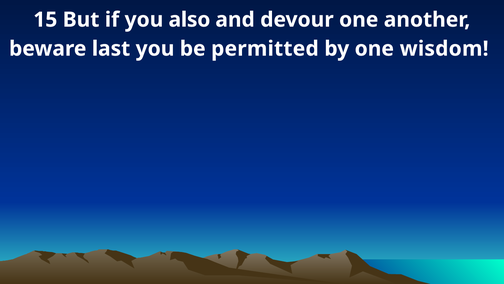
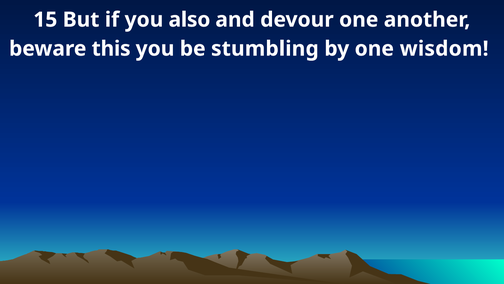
last: last -> this (111, 49)
permitted: permitted -> stumbling (265, 49)
